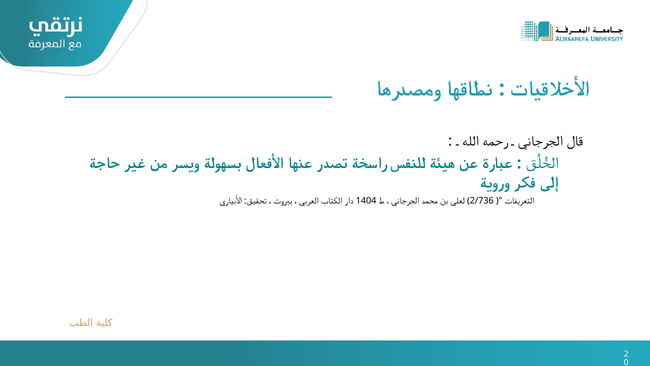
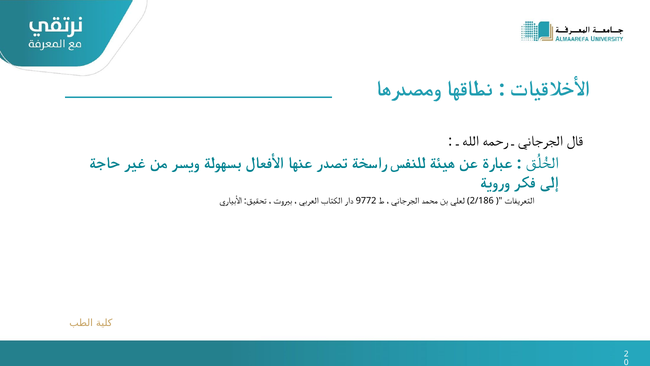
1404: 1404 -> 9772 (366, 200)
2/736: 2/736 -> 2/186 (482, 200)
